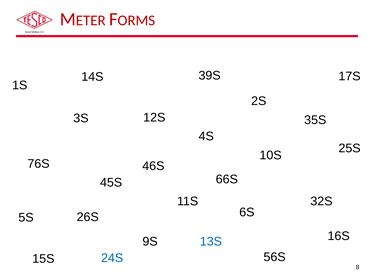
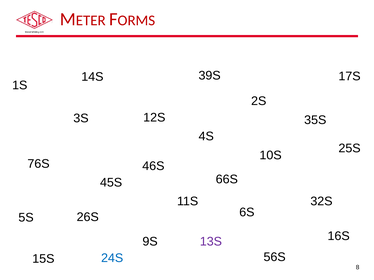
13S colour: blue -> purple (211, 242)
